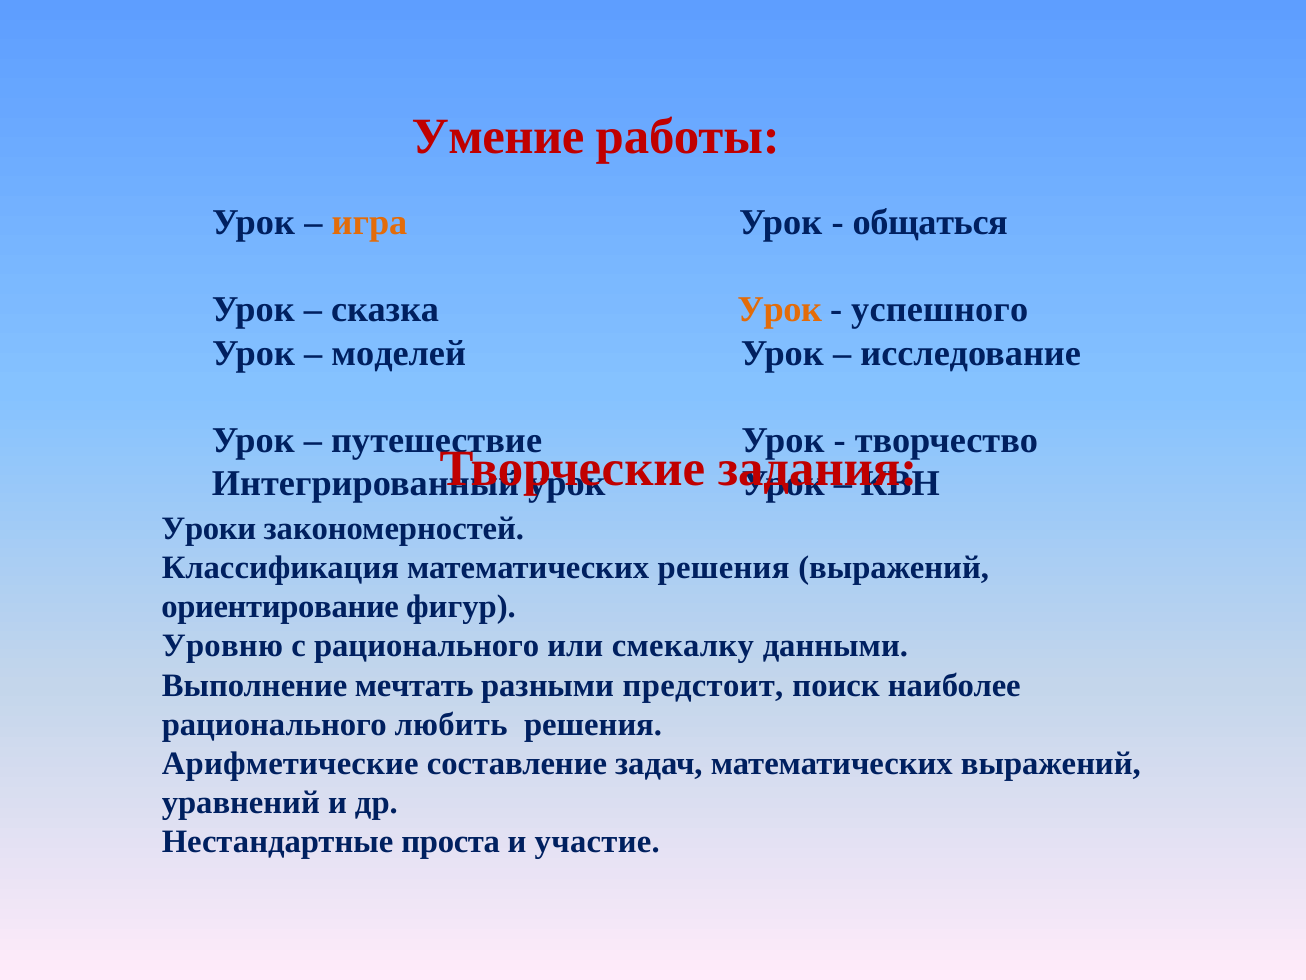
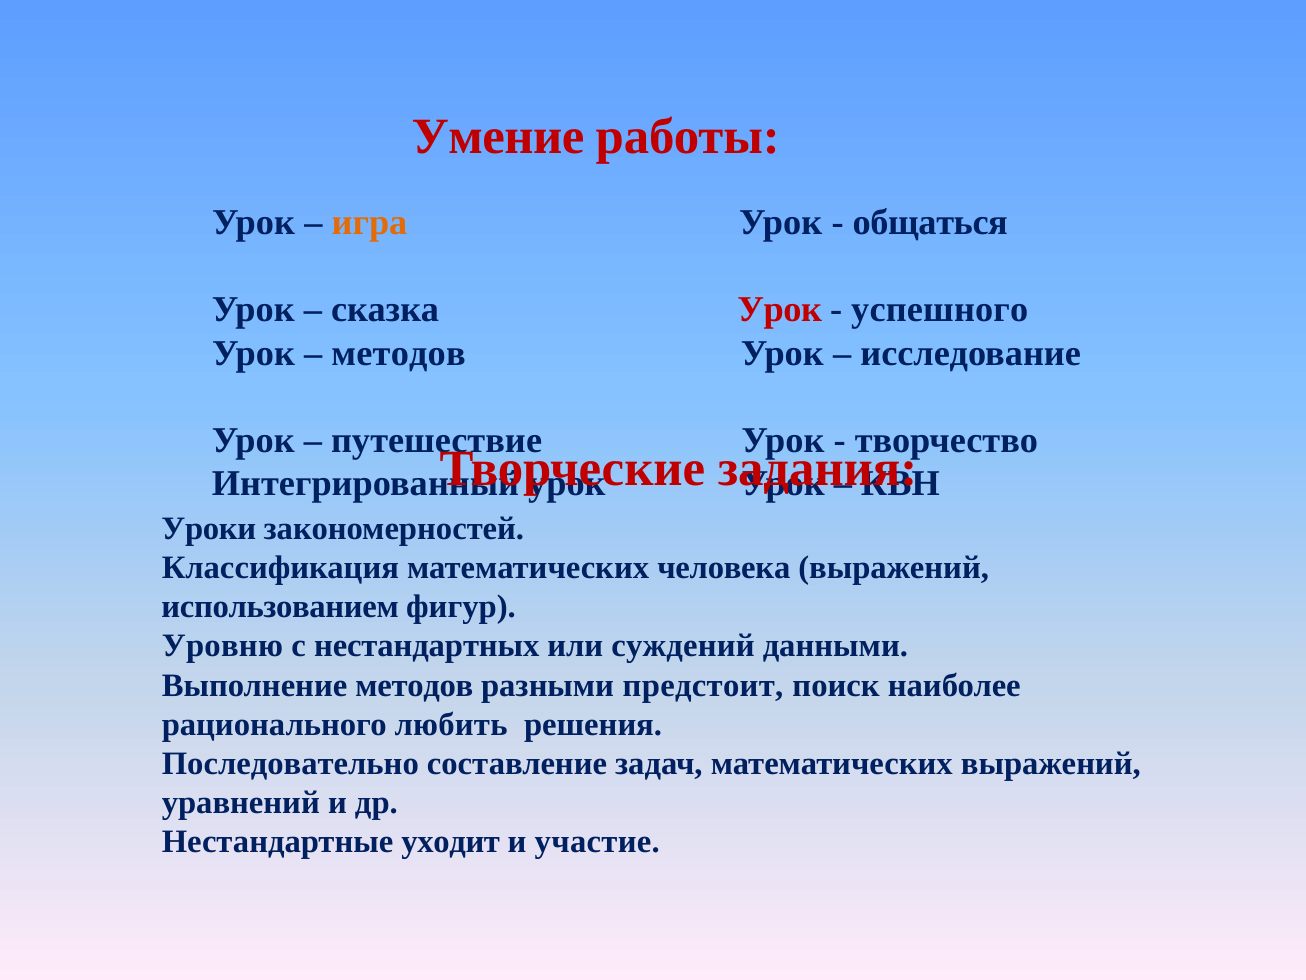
Урок colour: orange -> red (780, 309)
моделей: моделей -> методов (399, 353)
математических решения: решения -> человека (724, 567)
ориентирование: ориентирование -> использованием (280, 607)
с рационального: рационального -> нестандартных (427, 646)
смекалку: смекалку -> суждений (683, 646)
Выполнение мечтать: мечтать -> методов (414, 685)
Арифметические: Арифметические -> Последовательно (290, 763)
проста: проста -> уходит (451, 842)
